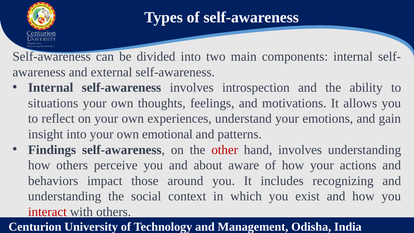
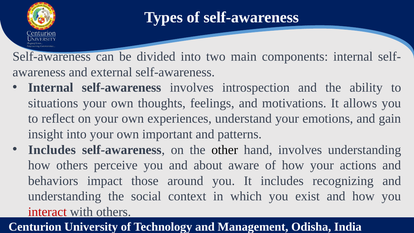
emotional: emotional -> important (167, 134)
Findings: Findings -> Includes (52, 150)
other colour: red -> black (225, 150)
